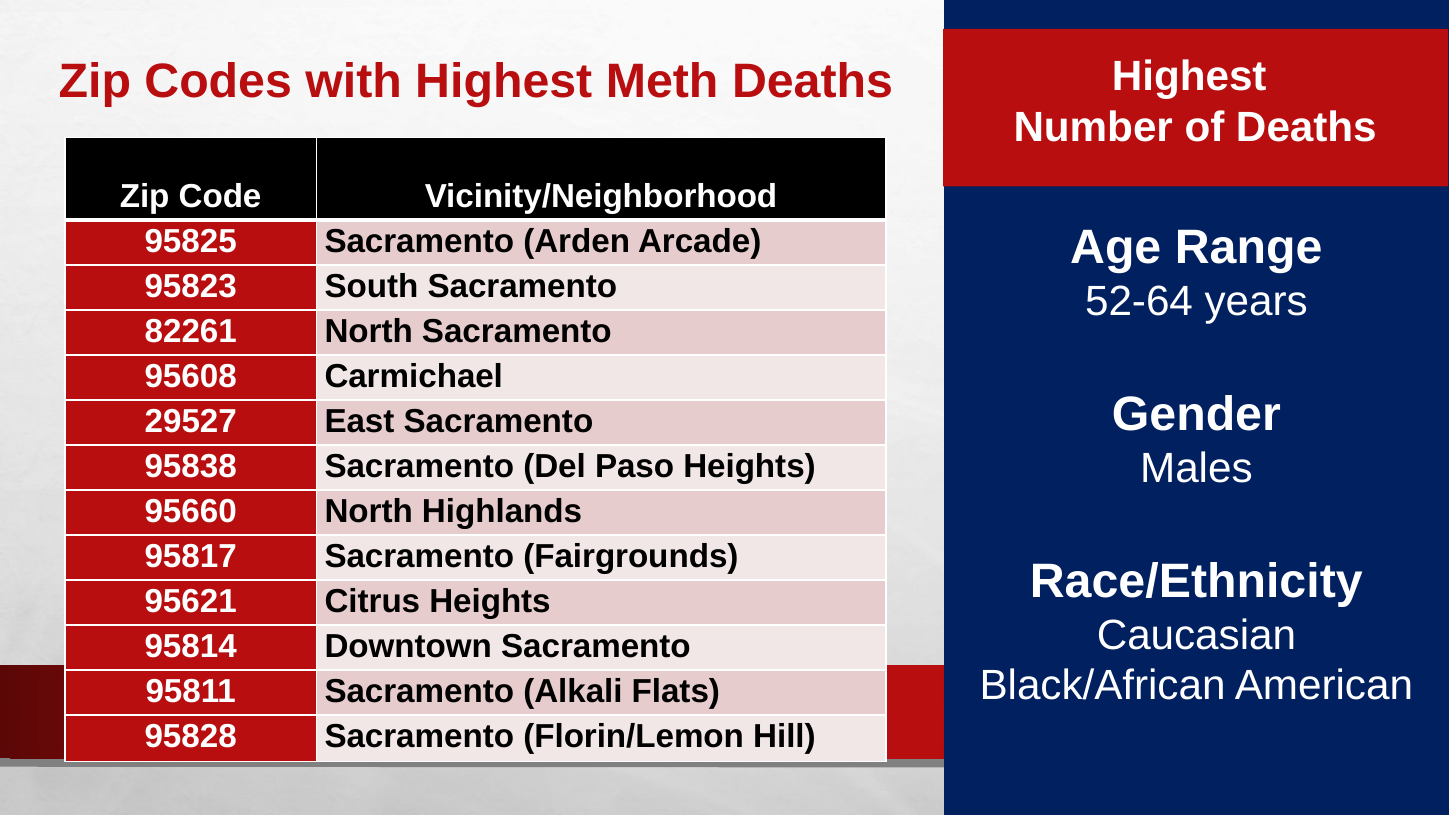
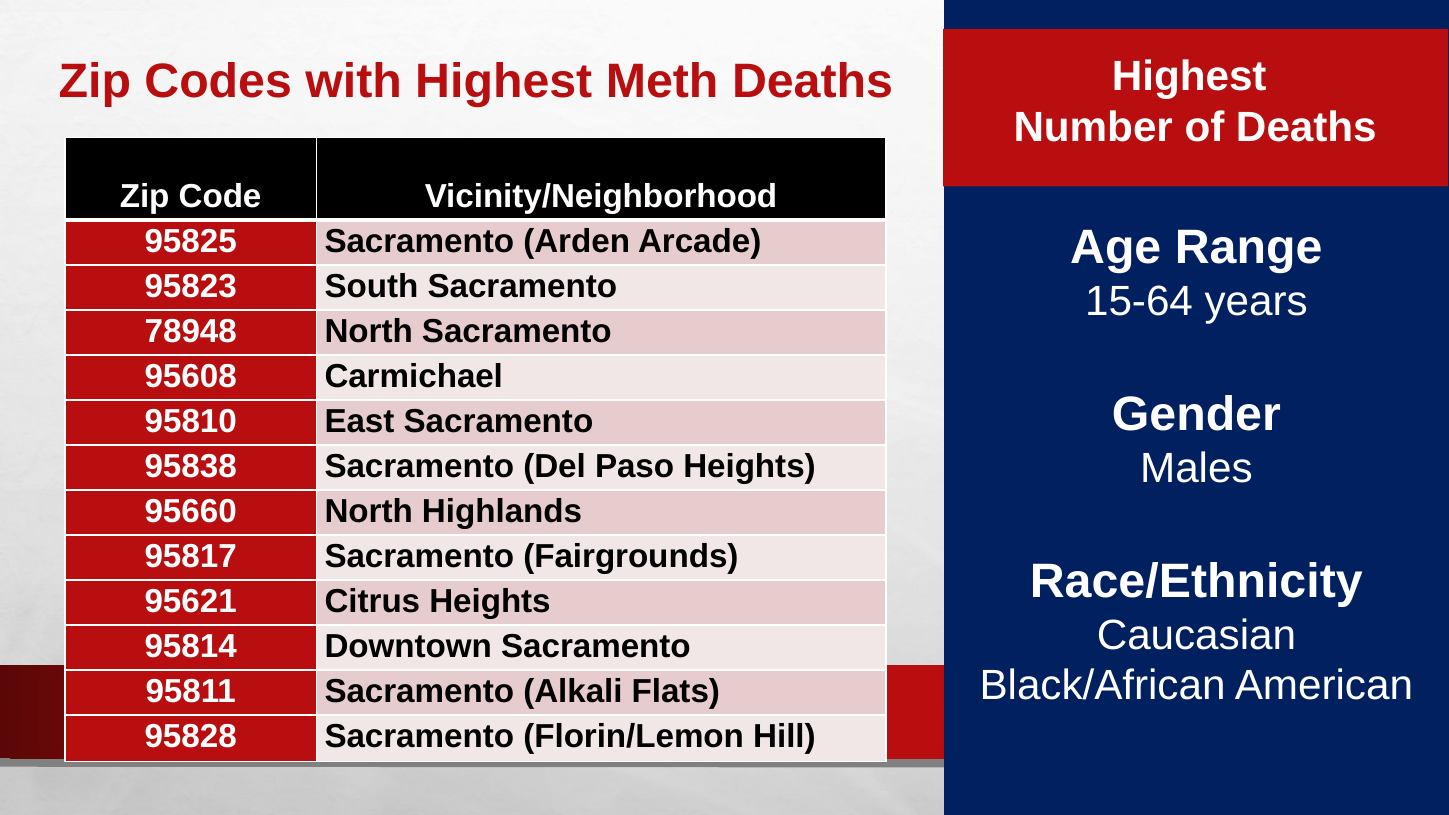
52-64: 52-64 -> 15-64 (1139, 302)
82261: 82261 -> 78948 (191, 332)
29527: 29527 -> 95810 (191, 422)
